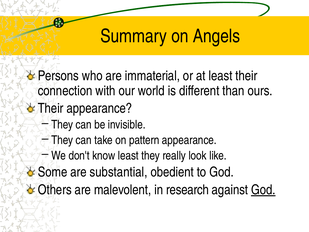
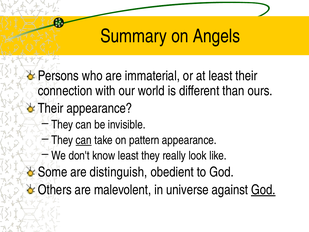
can underline: none -> present (84, 140)
substantial: substantial -> distinguish (119, 172)
research: research -> universe (187, 190)
